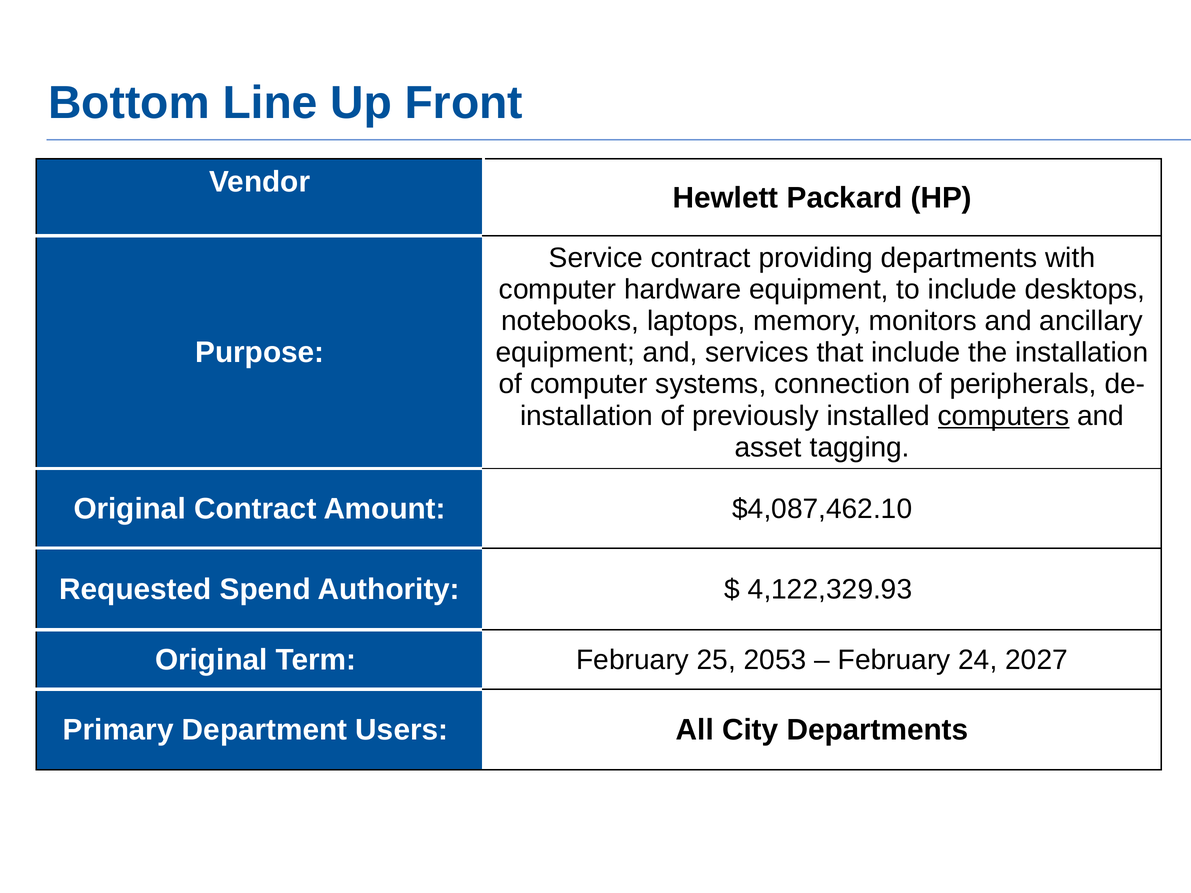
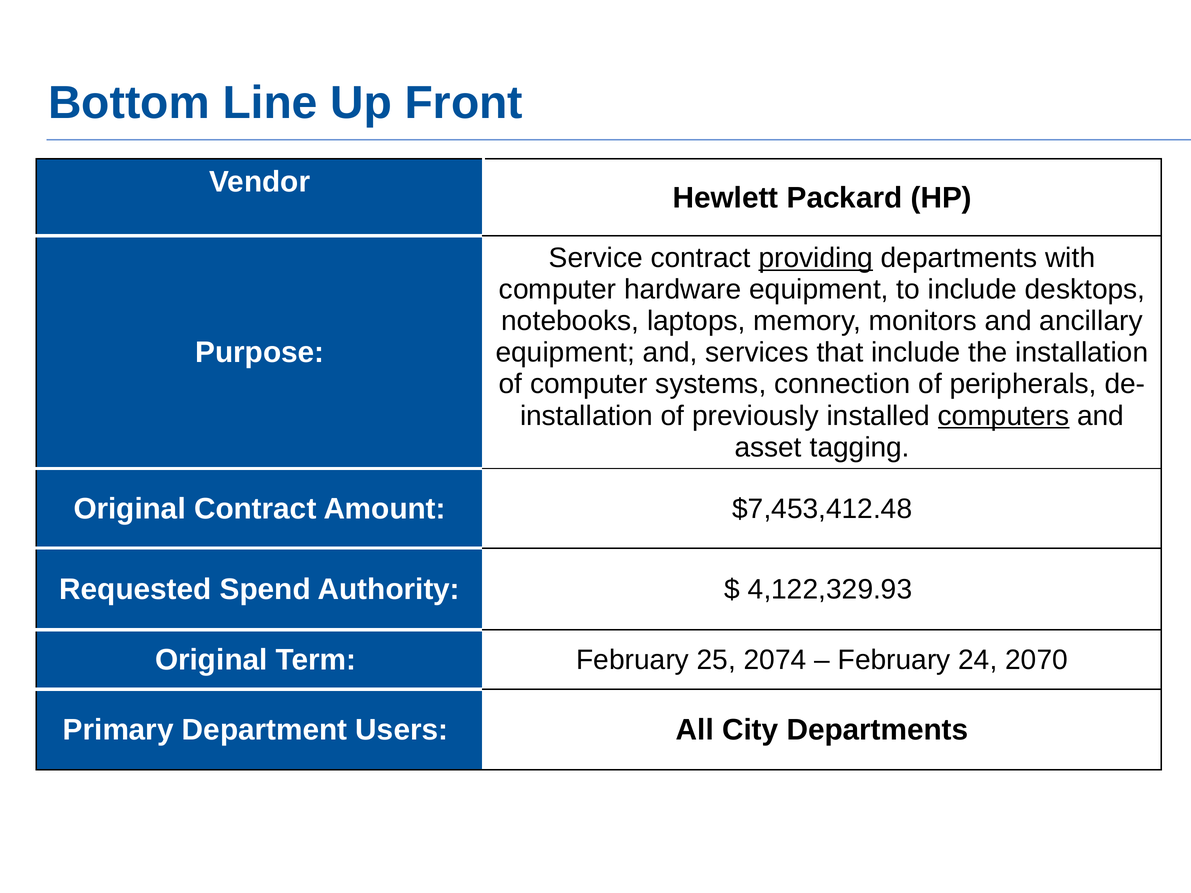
providing underline: none -> present (816, 258)
$4,087,462.10: $4,087,462.10 -> $7,453,412.48 (822, 509)
2053: 2053 -> 2074 (775, 660)
2027: 2027 -> 2070 (1037, 660)
